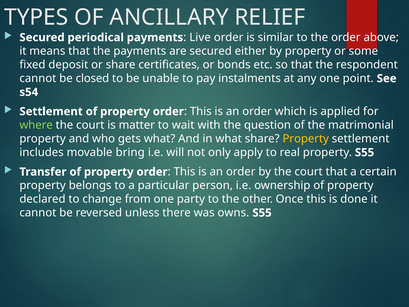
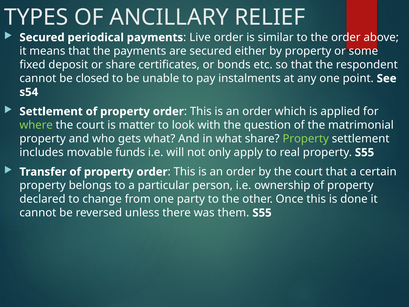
wait: wait -> look (183, 125)
Property colour: yellow -> light green (306, 139)
bring: bring -> funds (130, 152)
owns: owns -> them (233, 213)
